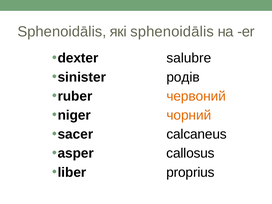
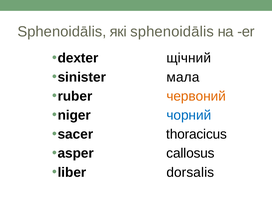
salubre: salubre -> щічний (189, 58)
родів: родів -> мала (183, 77)
чорний colour: orange -> blue (189, 115)
calcaneus: calcaneus -> thoracicus (197, 134)
proprius: proprius -> dorsalis (190, 172)
